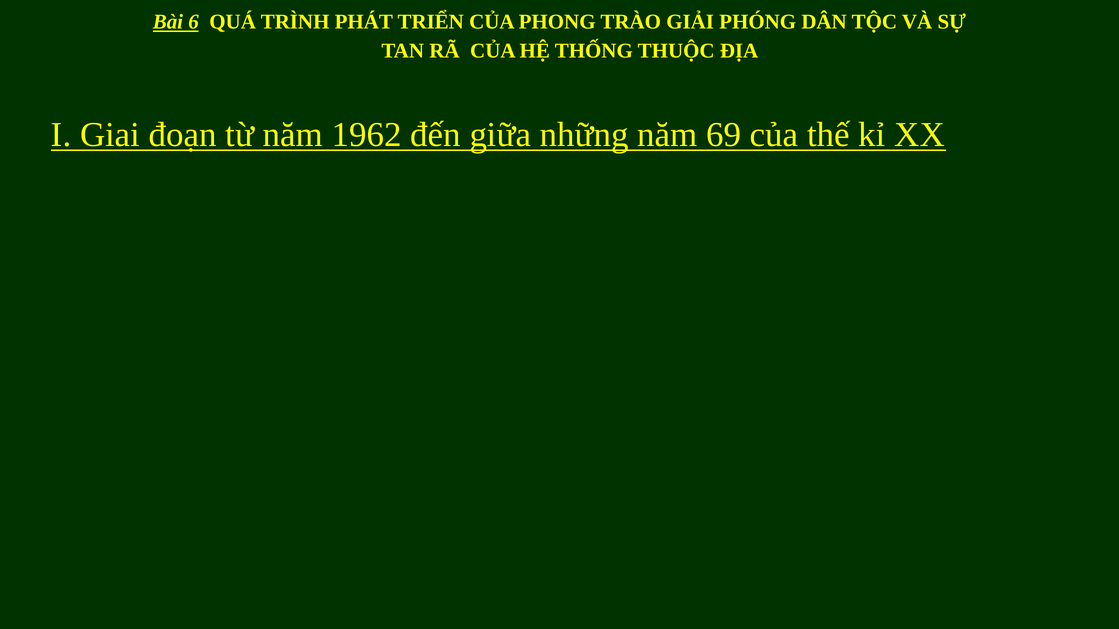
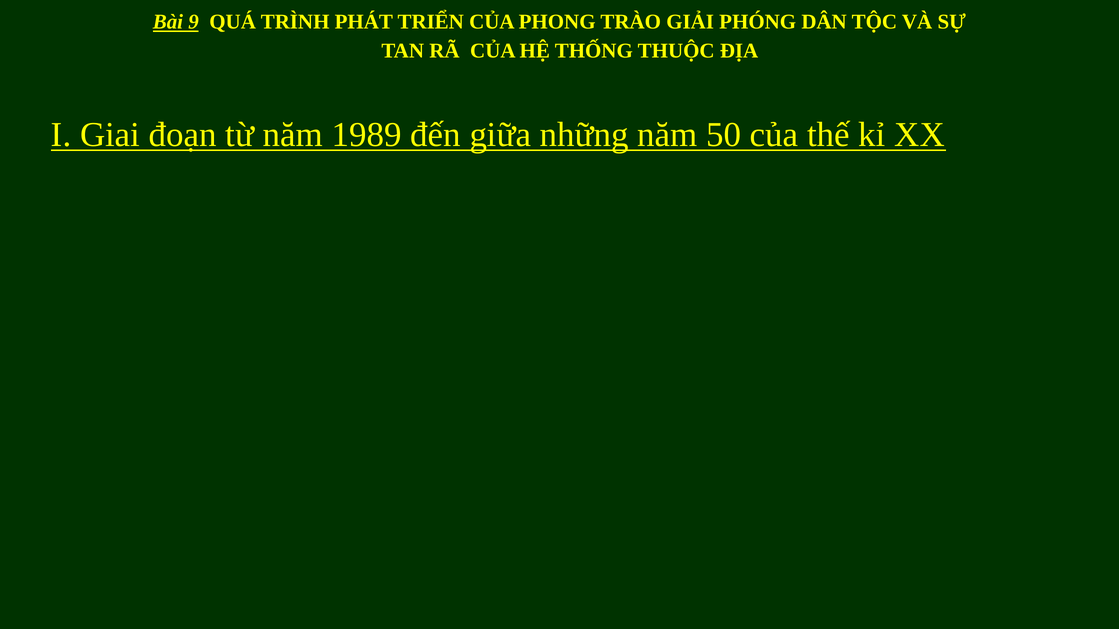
6: 6 -> 9 (194, 22)
1962: 1962 -> 1989 (367, 135)
69: 69 -> 50 (724, 135)
